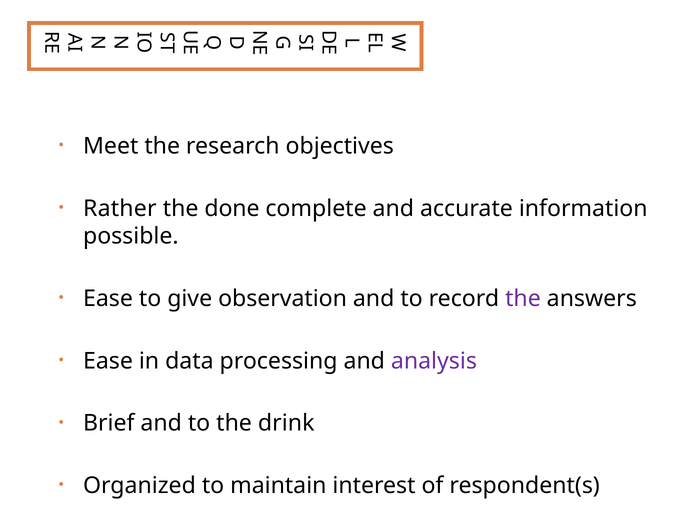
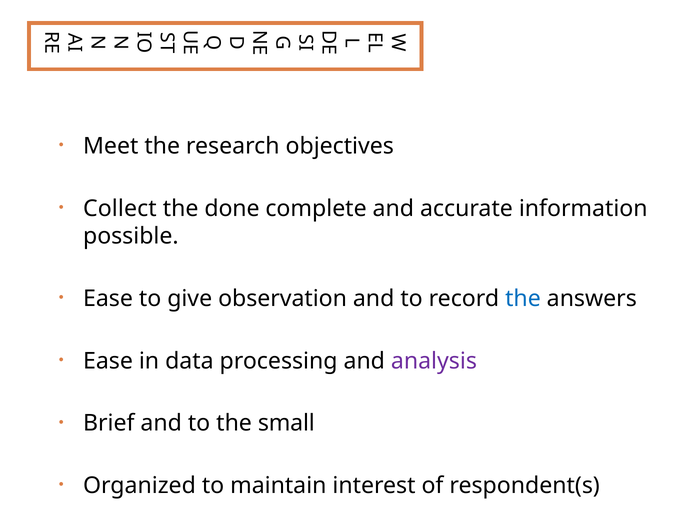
Rather: Rather -> Collect (120, 208)
the colour: purple -> blue (523, 298)
drink: drink -> small (286, 423)
